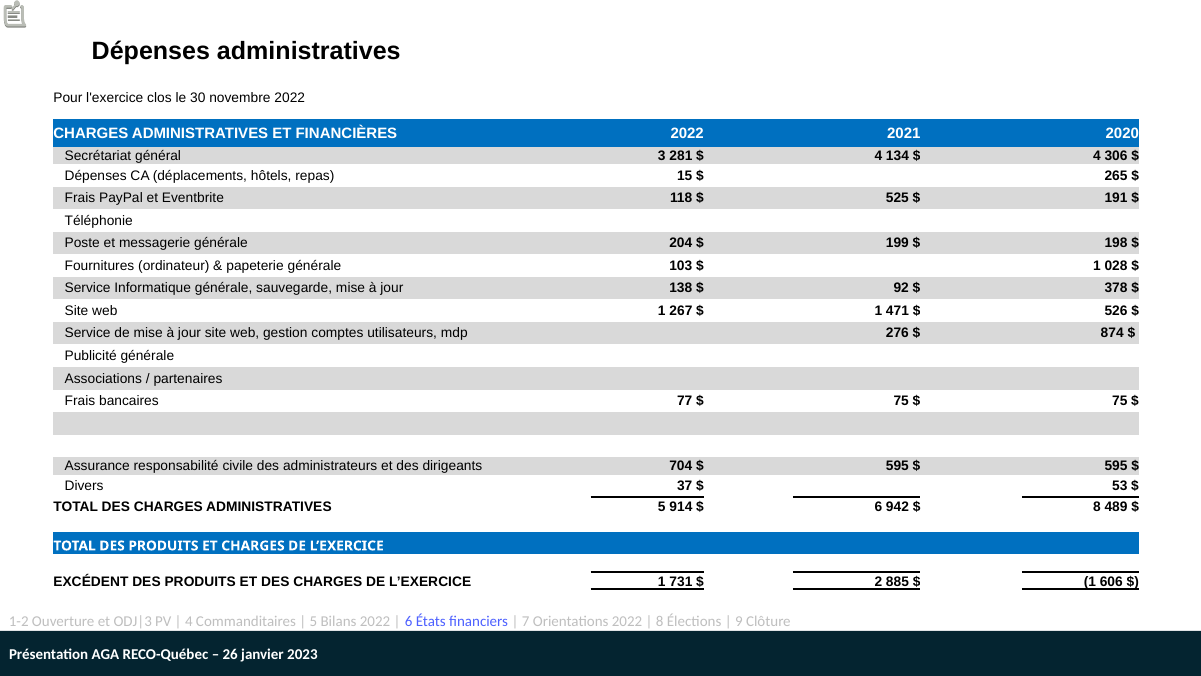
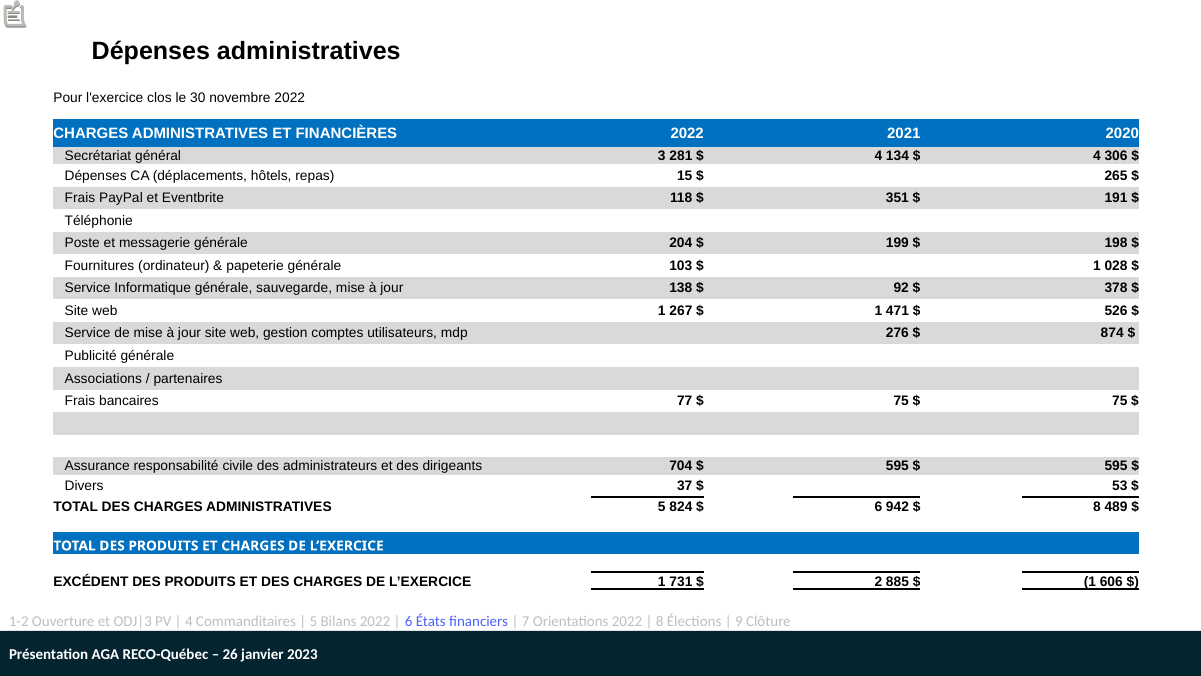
525: 525 -> 351 (897, 198)
914: 914 -> 824 (681, 507)
